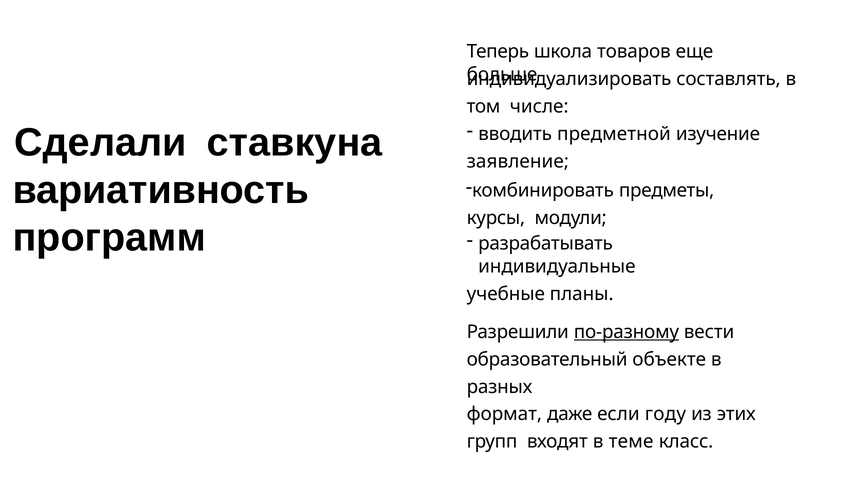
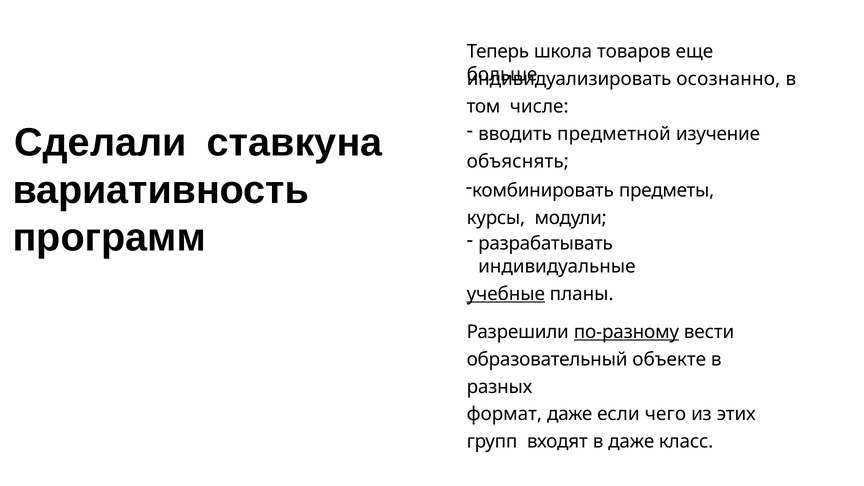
составлять: составлять -> осознанно (728, 79)
заявление: заявление -> объяснять (518, 161)
учебные underline: none -> present (506, 294)
году: году -> чего (665, 414)
в теме: теме -> даже (631, 441)
